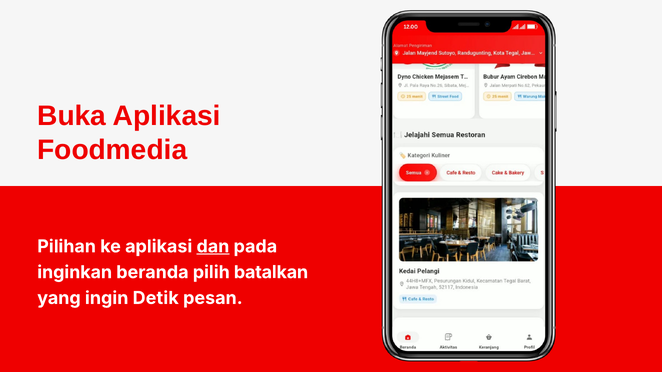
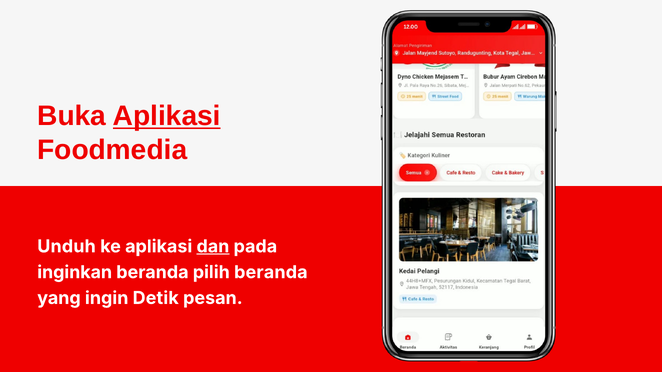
Aplikasi underline: none -> present (167, 116)
Pilihan: Pilihan -> Unduh (67, 247)
pilih batalkan: batalkan -> beranda (271, 273)
